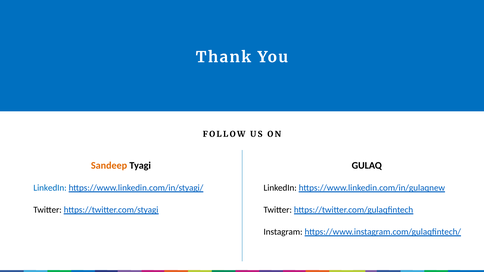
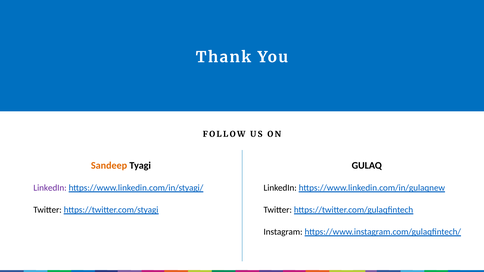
LinkedIn colour: blue -> purple (50, 188)
